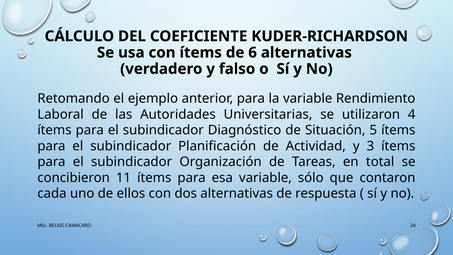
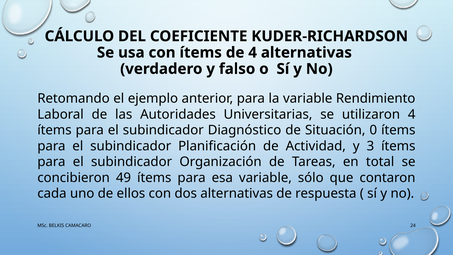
de 6: 6 -> 4 (253, 53)
5: 5 -> 0 (373, 130)
11: 11 -> 49 (123, 178)
